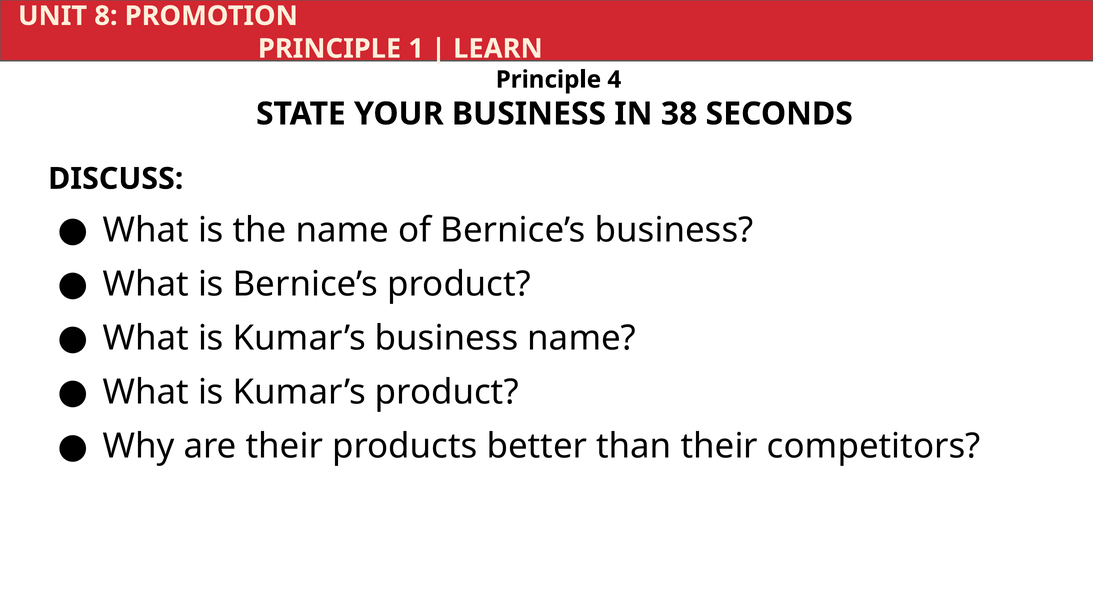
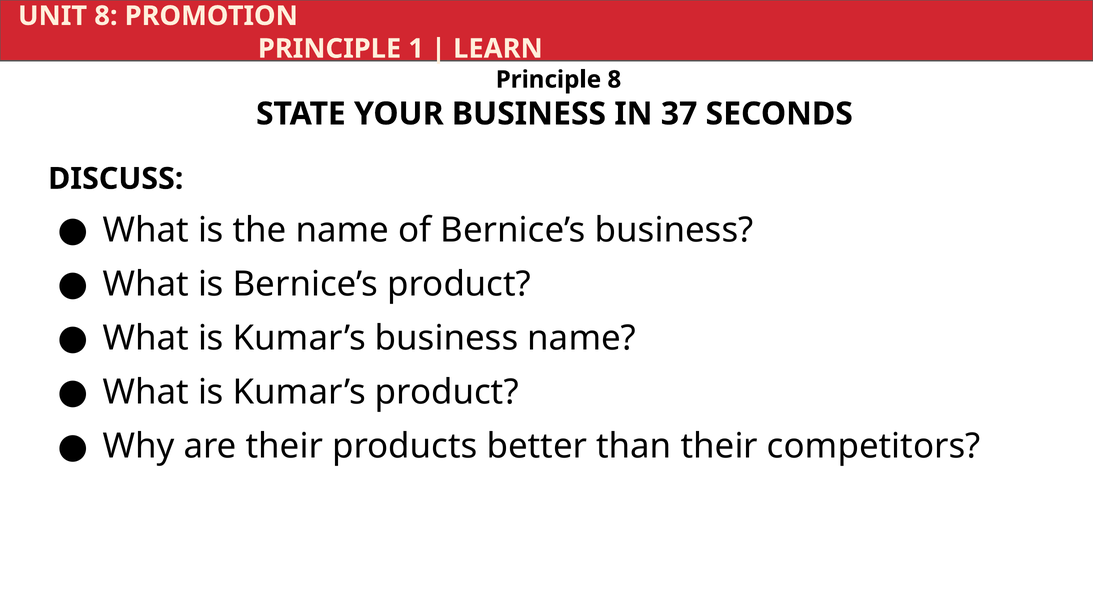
Principle 4: 4 -> 8 (614, 80)
38: 38 -> 37 (679, 114)
